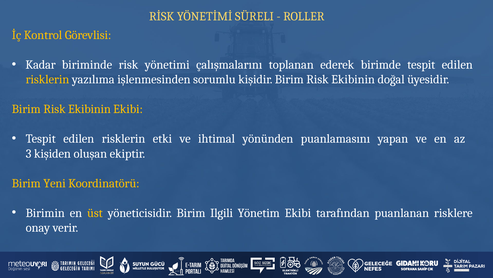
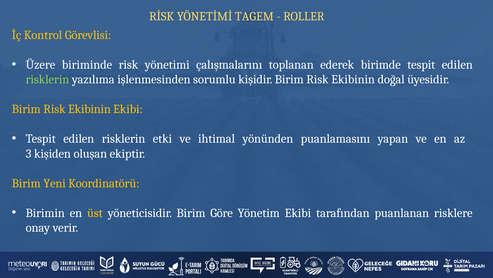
SÜRELI: SÜRELI -> TAGEM (254, 16)
Kadar: Kadar -> Üzere (40, 64)
risklerin colour: yellow -> light green (47, 79)
Ilgili: Ilgili -> Göre (222, 212)
